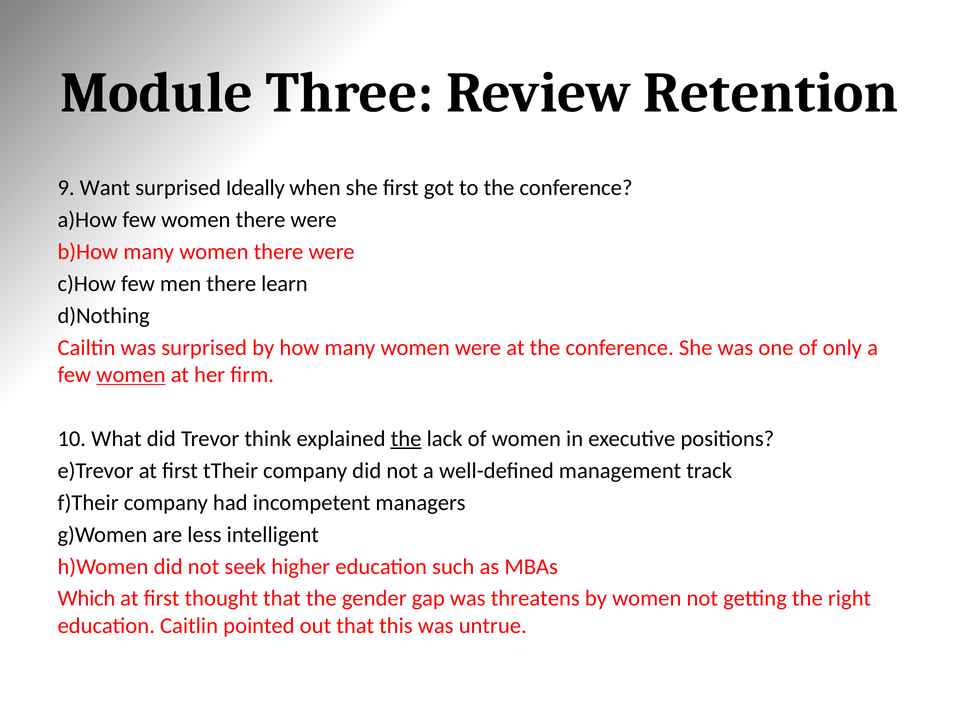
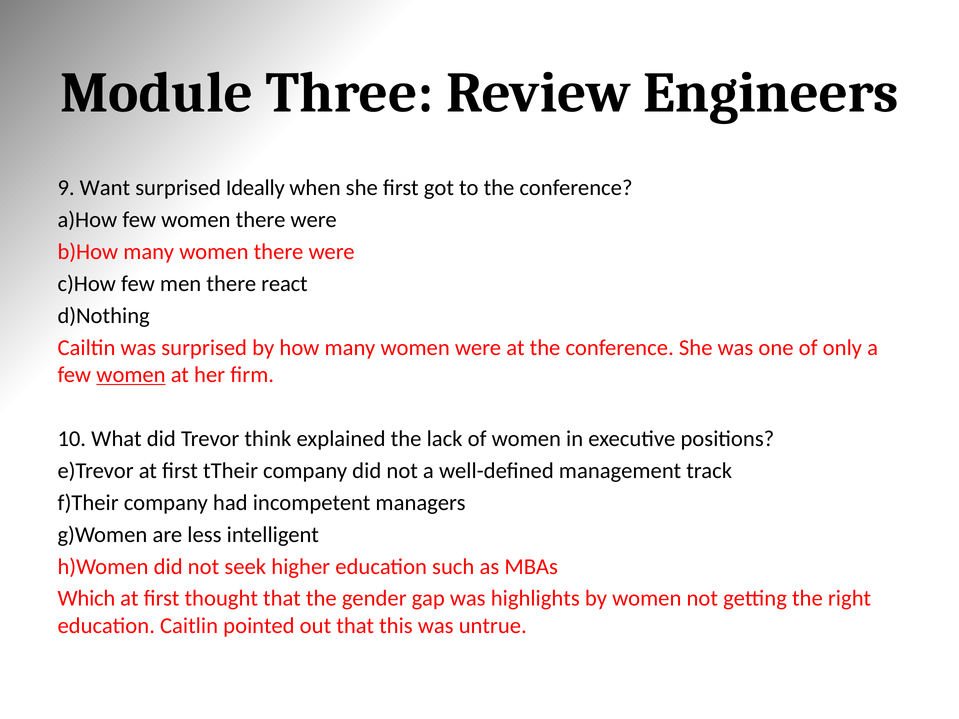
Retention: Retention -> Engineers (771, 93)
learn: learn -> react (284, 284)
the underline: present -> none (406, 439)
threatens: threatens -> highlights (535, 599)
